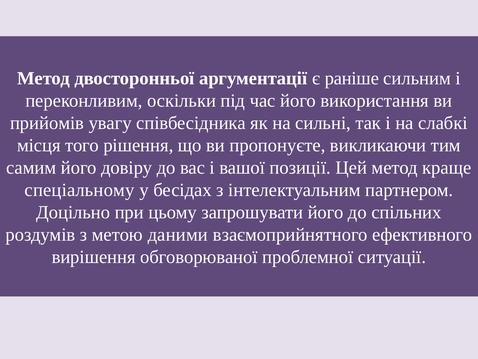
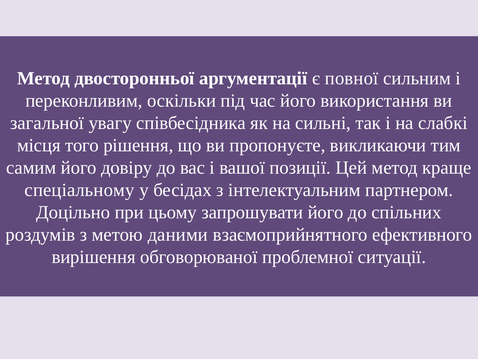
раніше: раніше -> повної (352, 78)
прийомів: прийомів -> загальної (47, 123)
